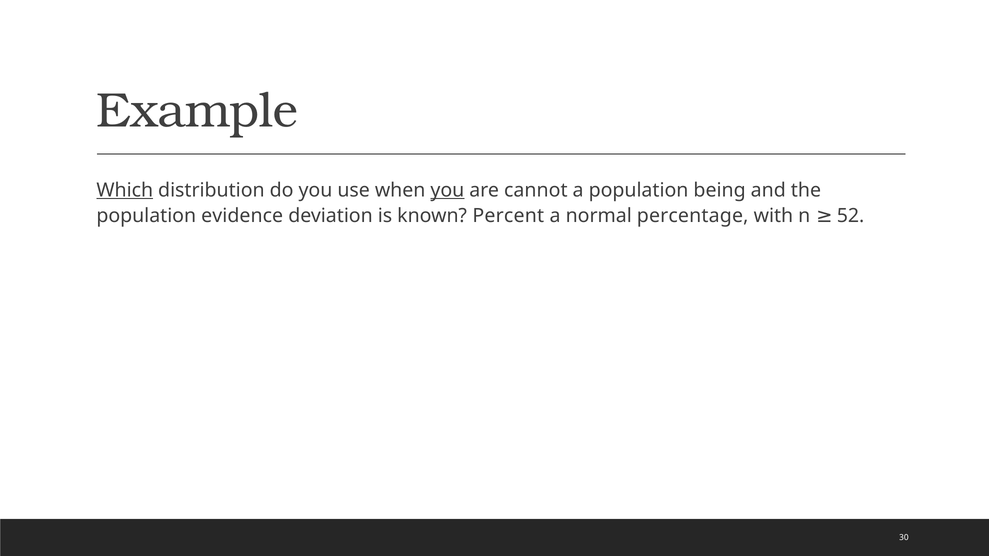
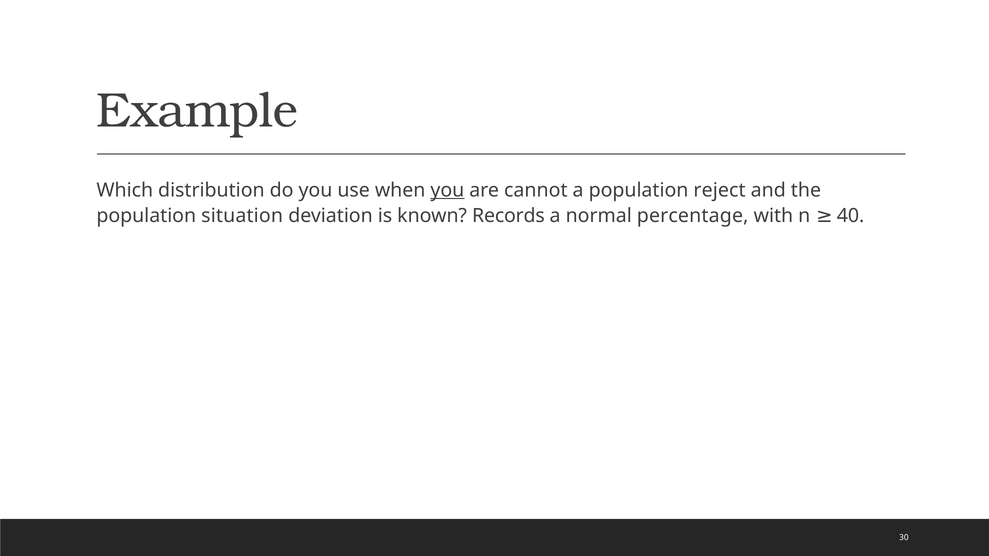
Which underline: present -> none (125, 190)
being: being -> reject (720, 190)
evidence: evidence -> situation (242, 216)
Percent: Percent -> Records (508, 216)
52: 52 -> 40 (851, 216)
